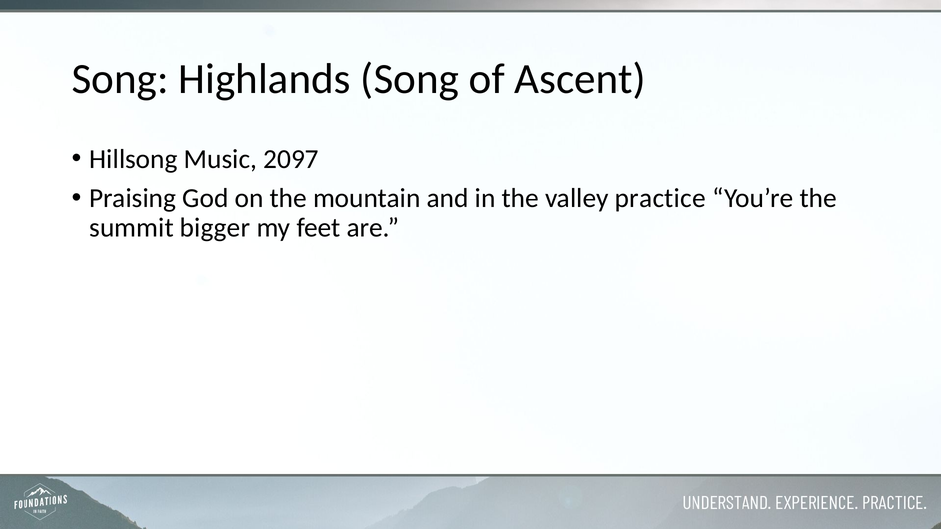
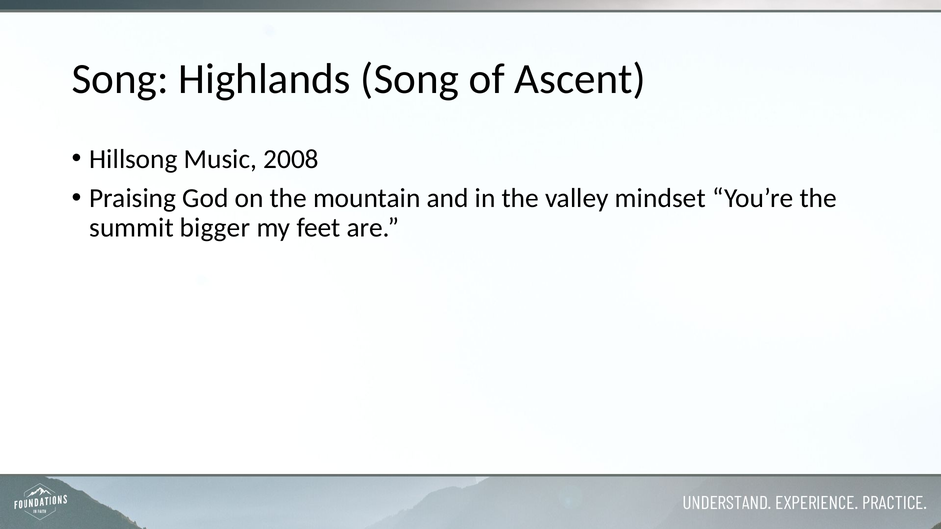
2097: 2097 -> 2008 (291, 159)
practice: practice -> mindset (660, 198)
